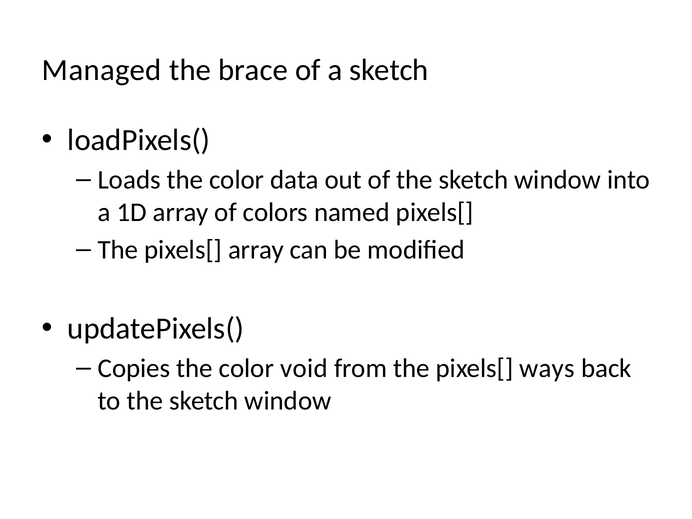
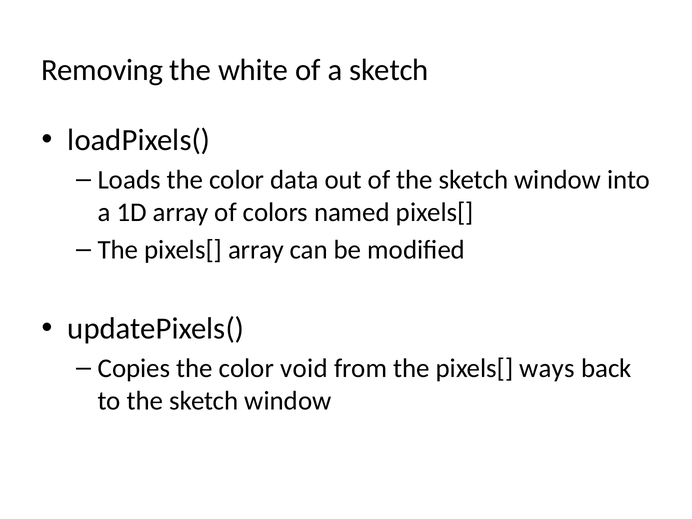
Managed: Managed -> Removing (102, 70)
brace: brace -> white (253, 70)
